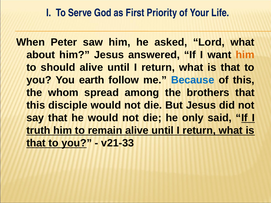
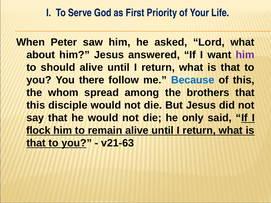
him colour: orange -> purple (245, 55)
earth: earth -> there (92, 80)
truth: truth -> flock (38, 131)
v21-33: v21-33 -> v21-63 (118, 143)
